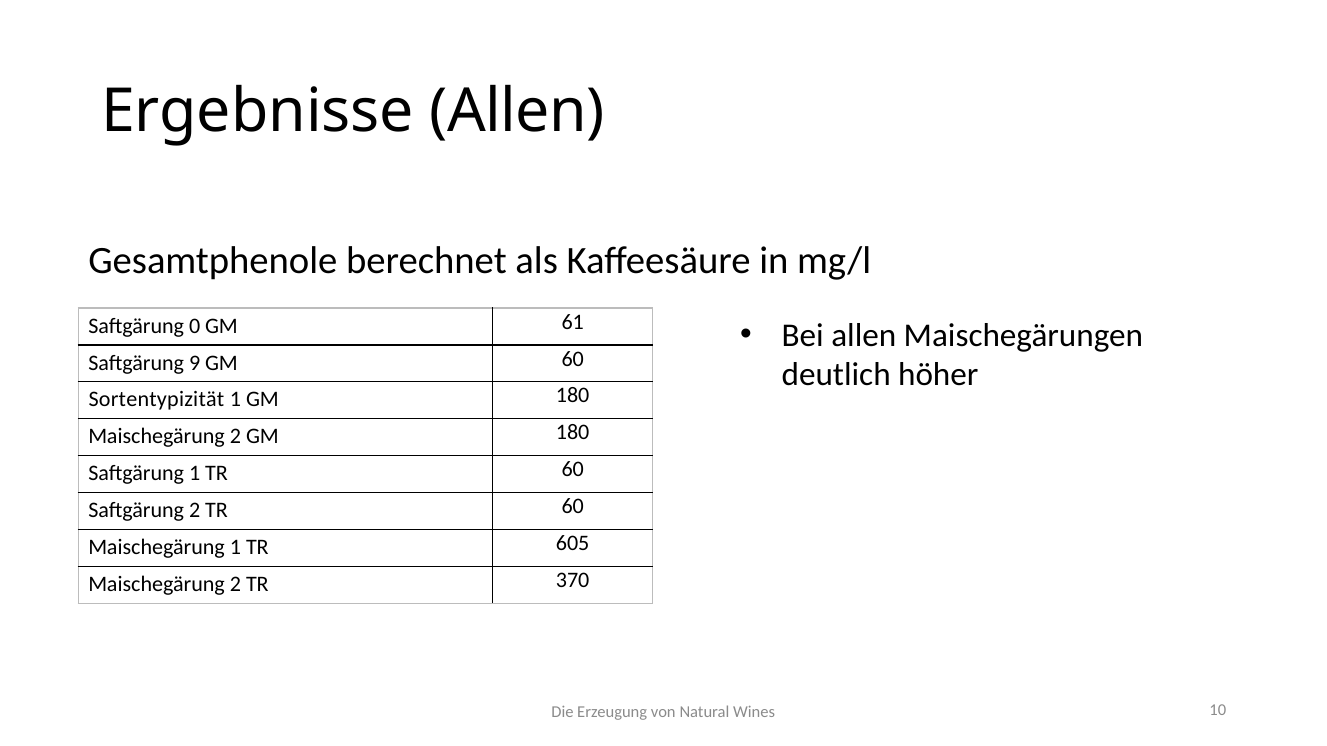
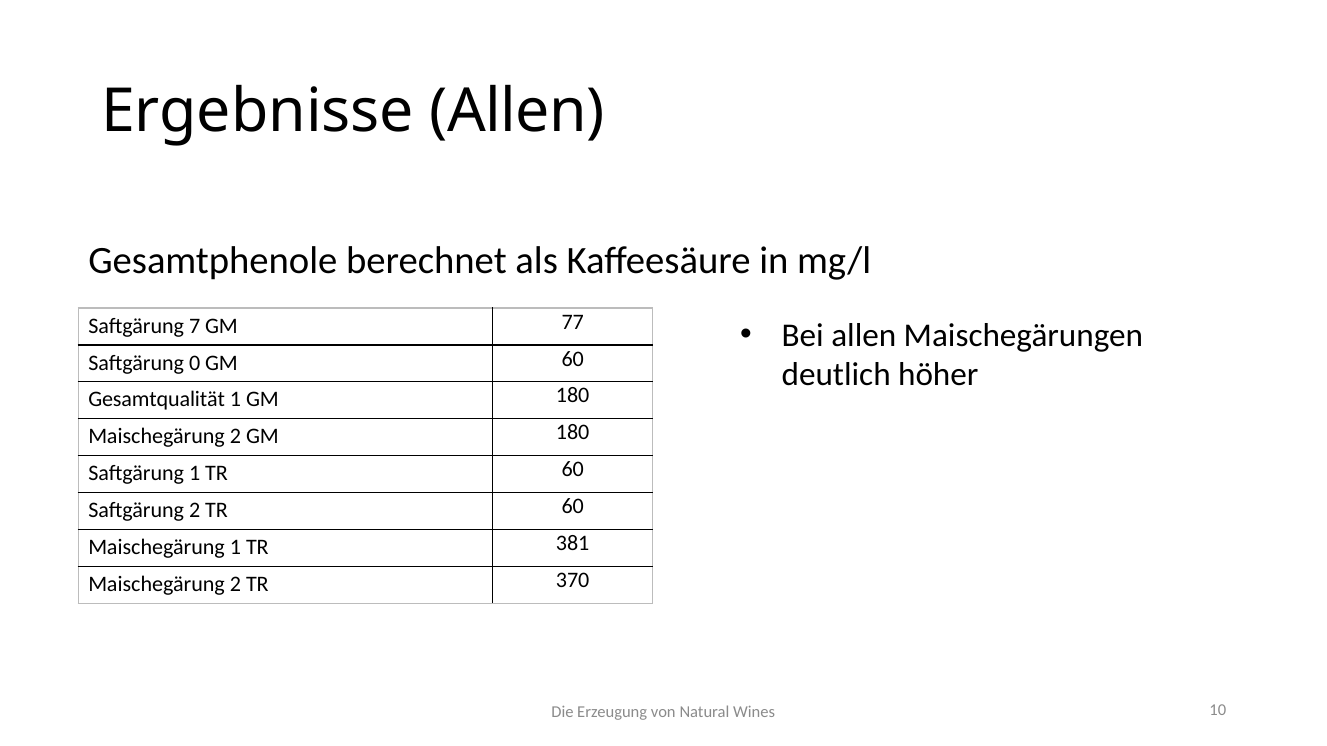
0: 0 -> 7 (195, 326)
61: 61 -> 77 (573, 322)
9: 9 -> 0 (195, 363)
Sortentypizität: Sortentypizität -> Gesamtqualität (157, 400)
605: 605 -> 381 (573, 543)
